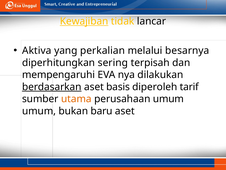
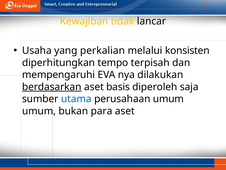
Kewajiban underline: present -> none (84, 21)
Aktiva: Aktiva -> Usaha (37, 50)
besarnya: besarnya -> konsisten (187, 50)
sering: sering -> tempo (113, 62)
tarif: tarif -> saja (189, 87)
utama colour: orange -> blue (76, 99)
baru: baru -> para (102, 111)
